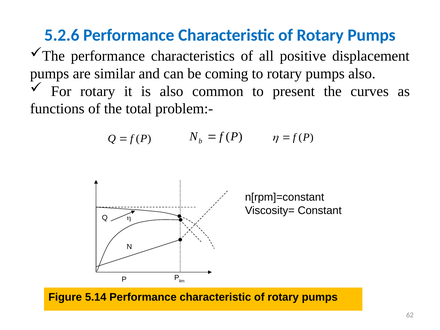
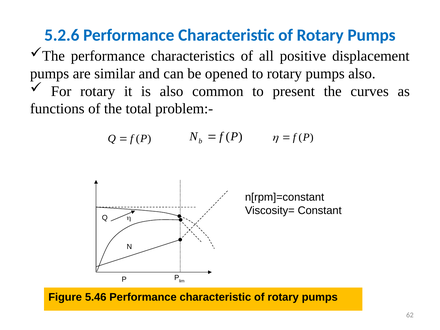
coming: coming -> opened (226, 74)
5.14: 5.14 -> 5.46 (96, 297)
